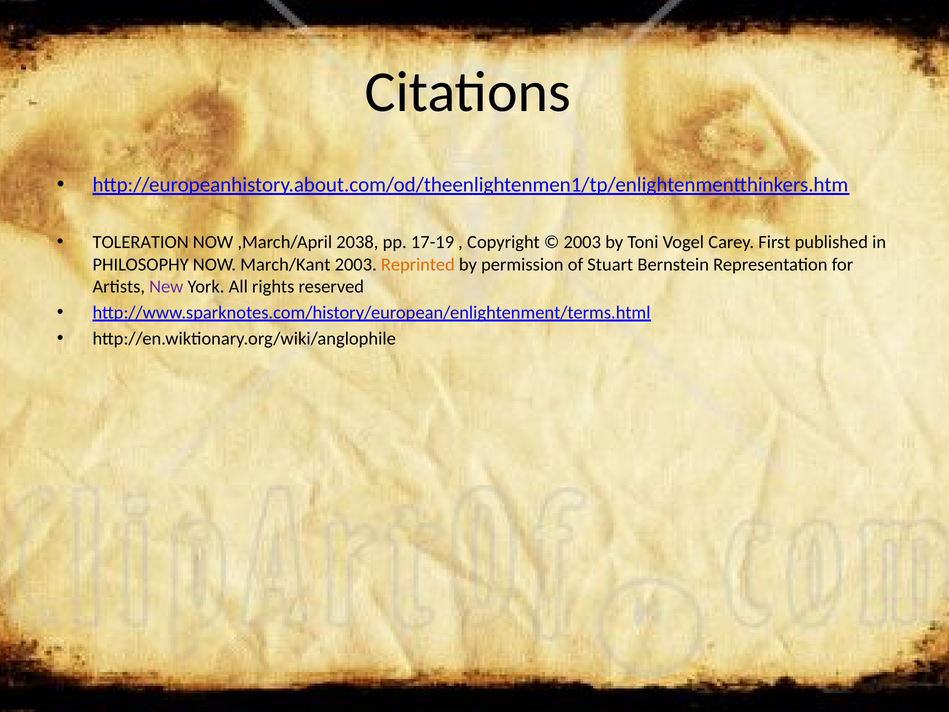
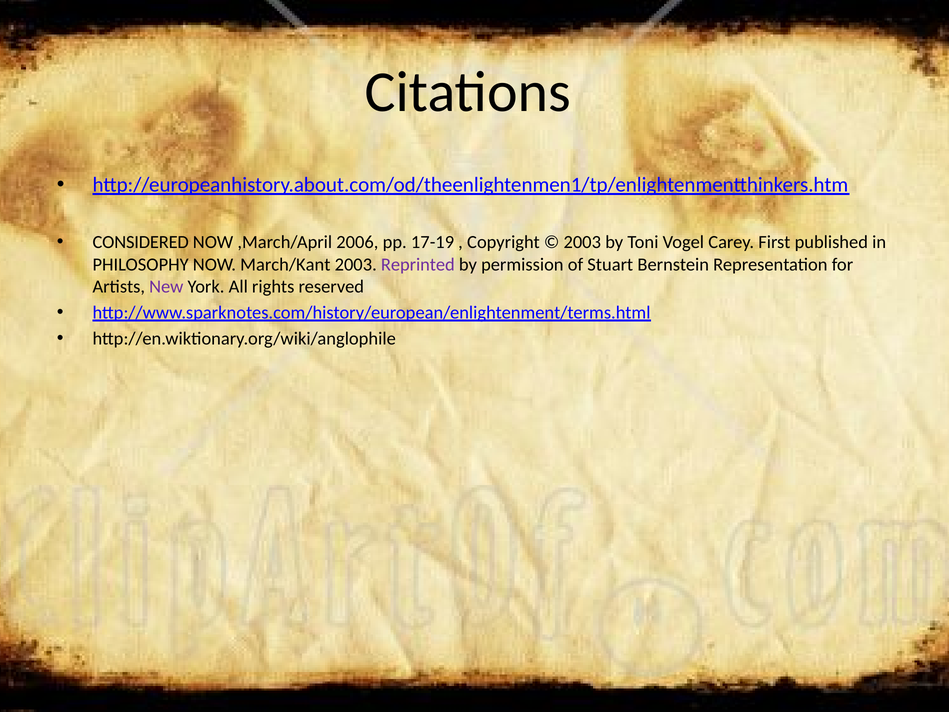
TOLERATION: TOLERATION -> CONSIDERED (141, 242)
2038: 2038 -> 2006 (357, 242)
Reprinted colour: orange -> purple (418, 264)
